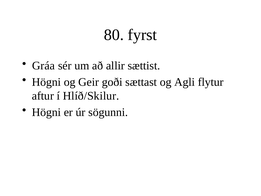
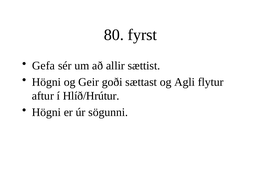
Gráa: Gráa -> Gefa (44, 66)
Hlíð/Skilur: Hlíð/Skilur -> Hlíð/Hrútur (91, 96)
